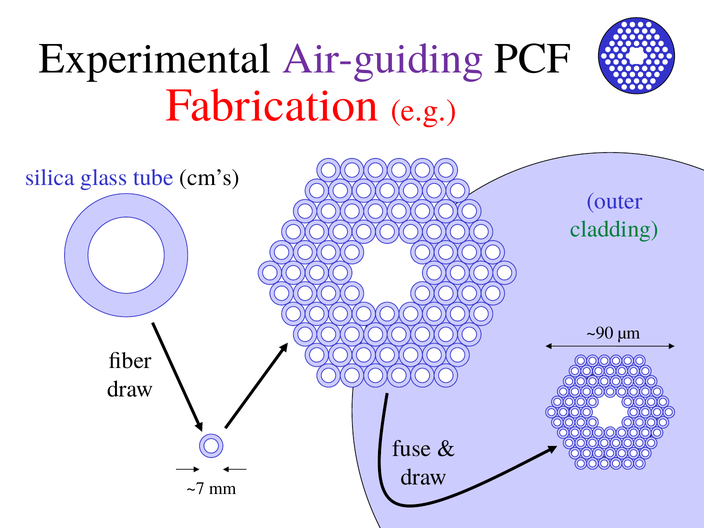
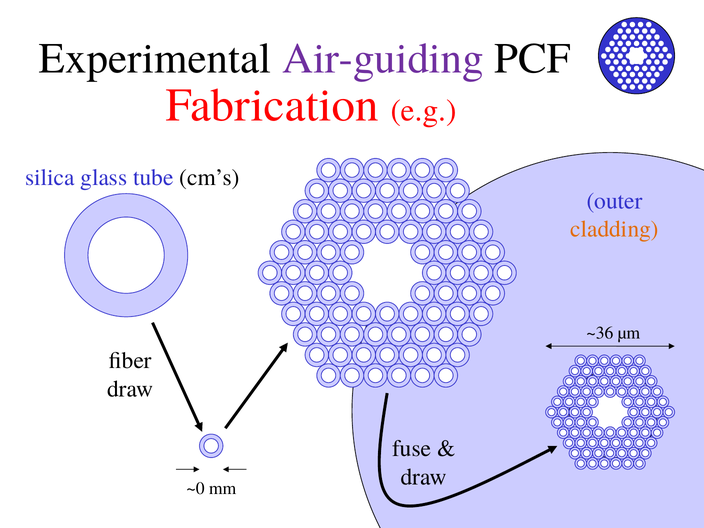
cladding colour: green -> orange (614, 229)
~90: ~90 -> ~36 (600, 333)
~7: ~7 -> ~0 (195, 489)
